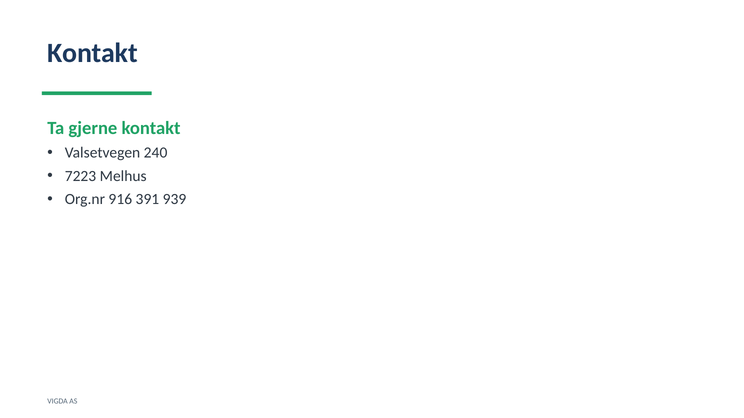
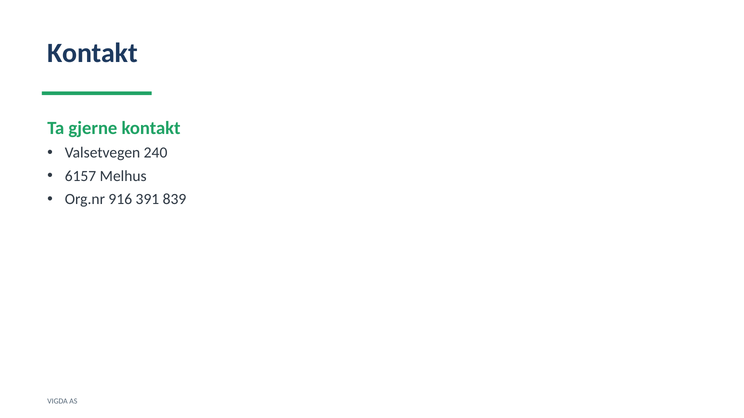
7223: 7223 -> 6157 (80, 176)
939: 939 -> 839 (175, 200)
